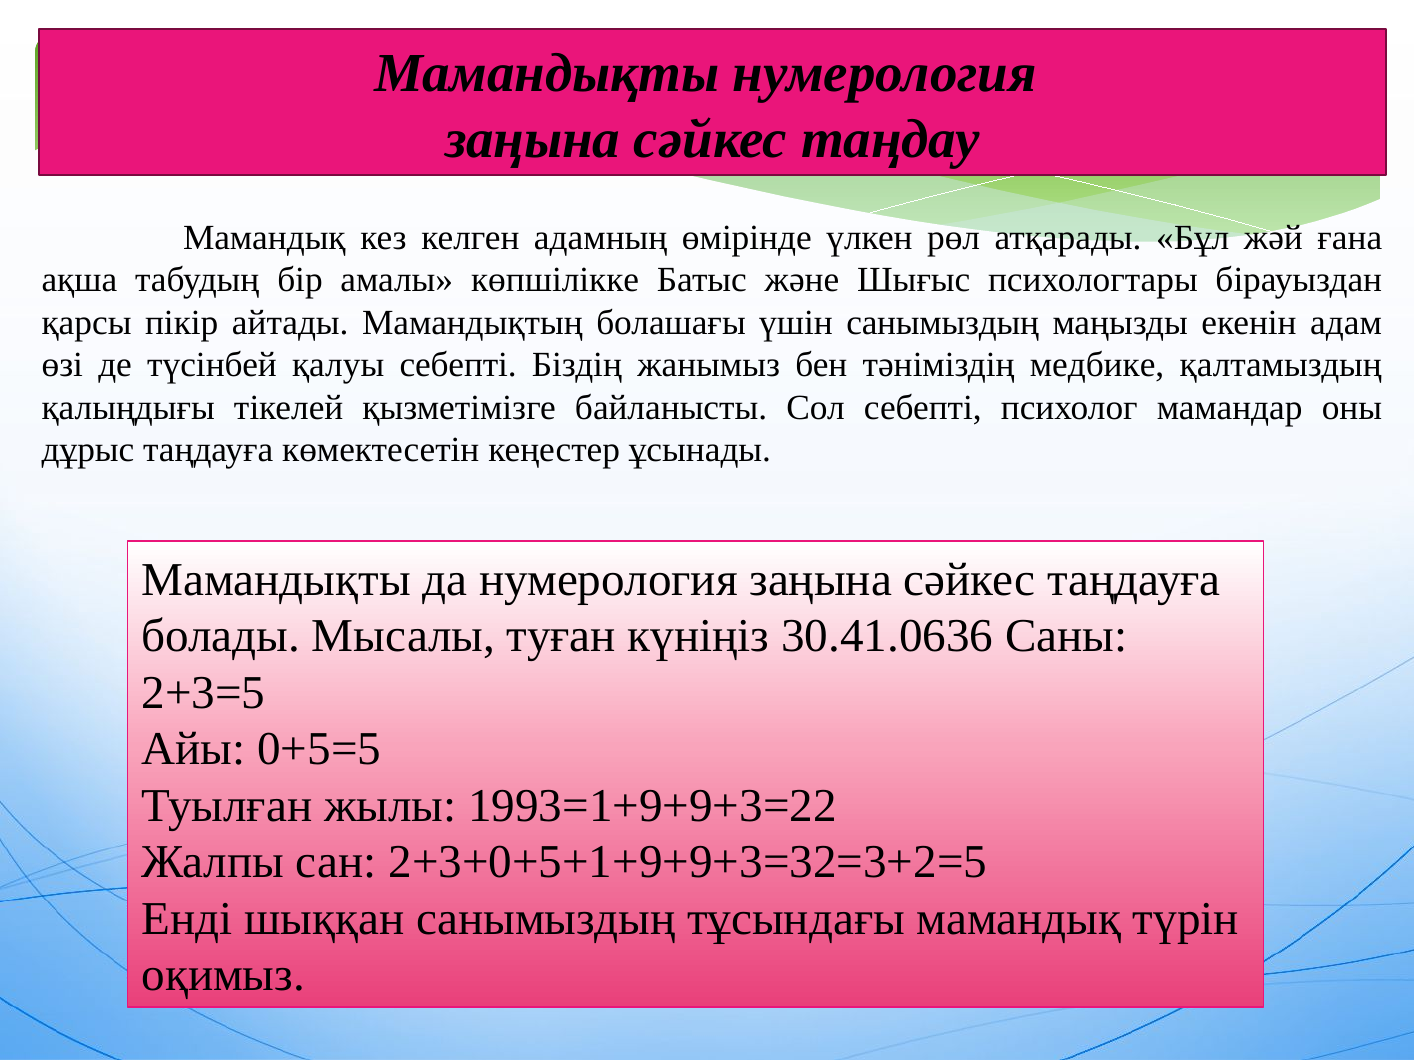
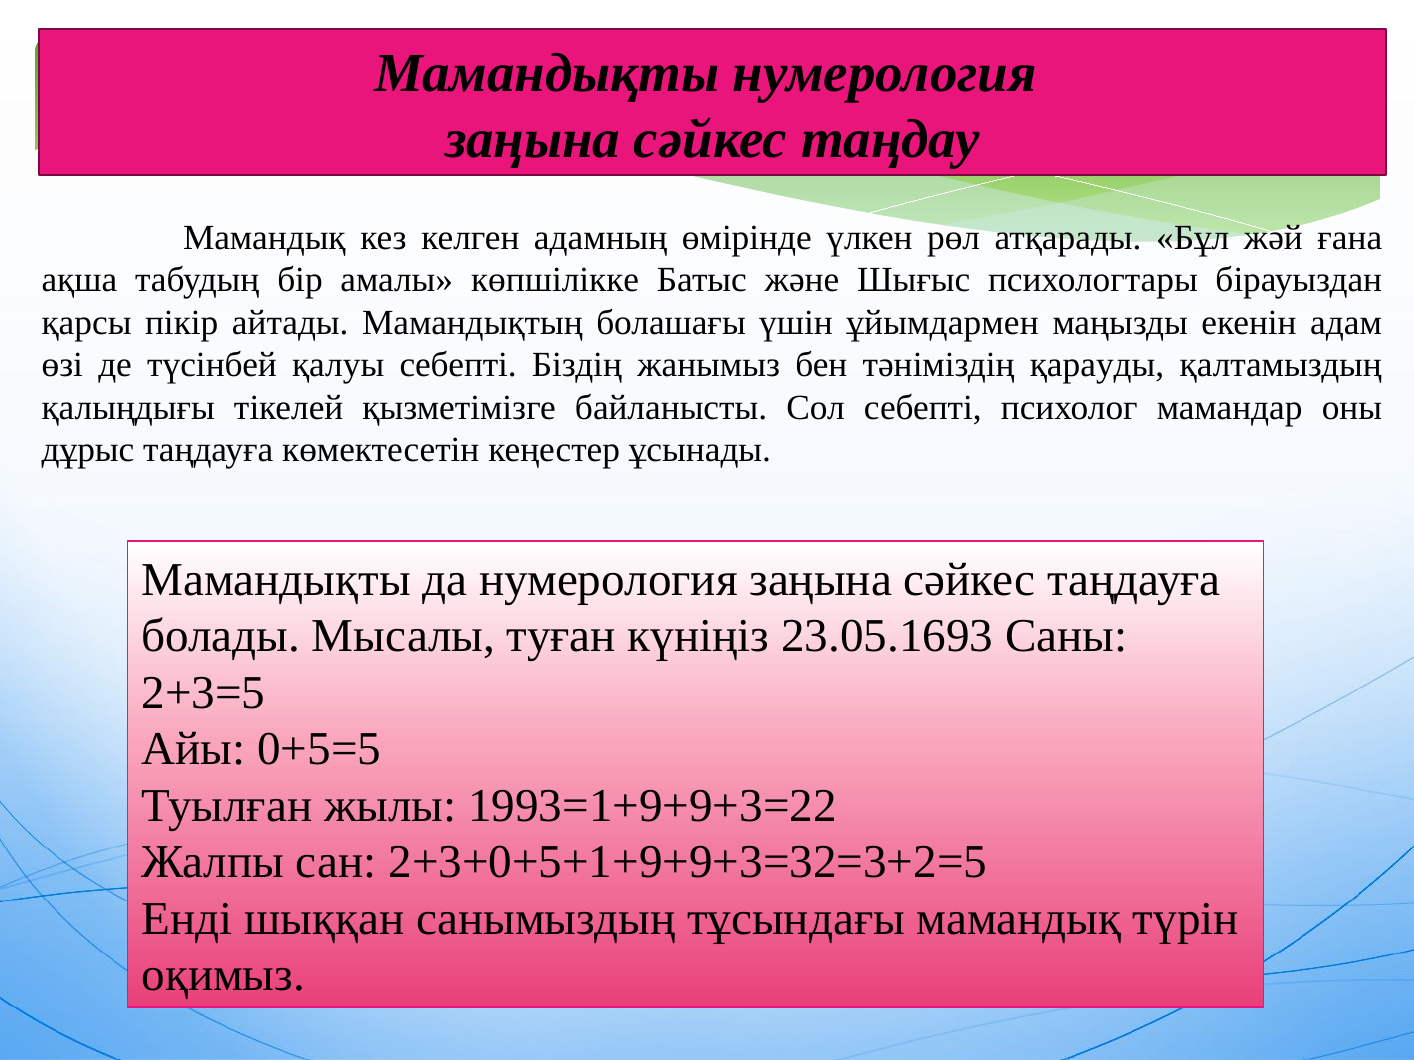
үшін санымыздың: санымыздың -> ұйымдармен (943, 323)
медбике: медбике -> қарауды (1097, 365)
30.41.0636: 30.41.0636 -> 23.05.1693 (887, 636)
